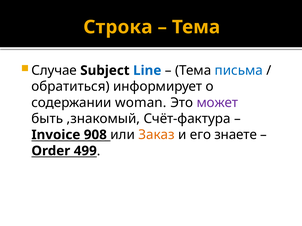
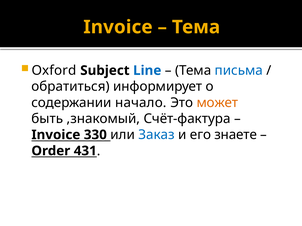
Строка: Строка -> Invoice (118, 27)
Случае: Случае -> Oxford (54, 71)
woman: woman -> начало (141, 103)
может colour: purple -> orange (217, 103)
908: 908 -> 330 (95, 135)
Заказ colour: orange -> blue (157, 135)
499: 499 -> 431 (85, 151)
